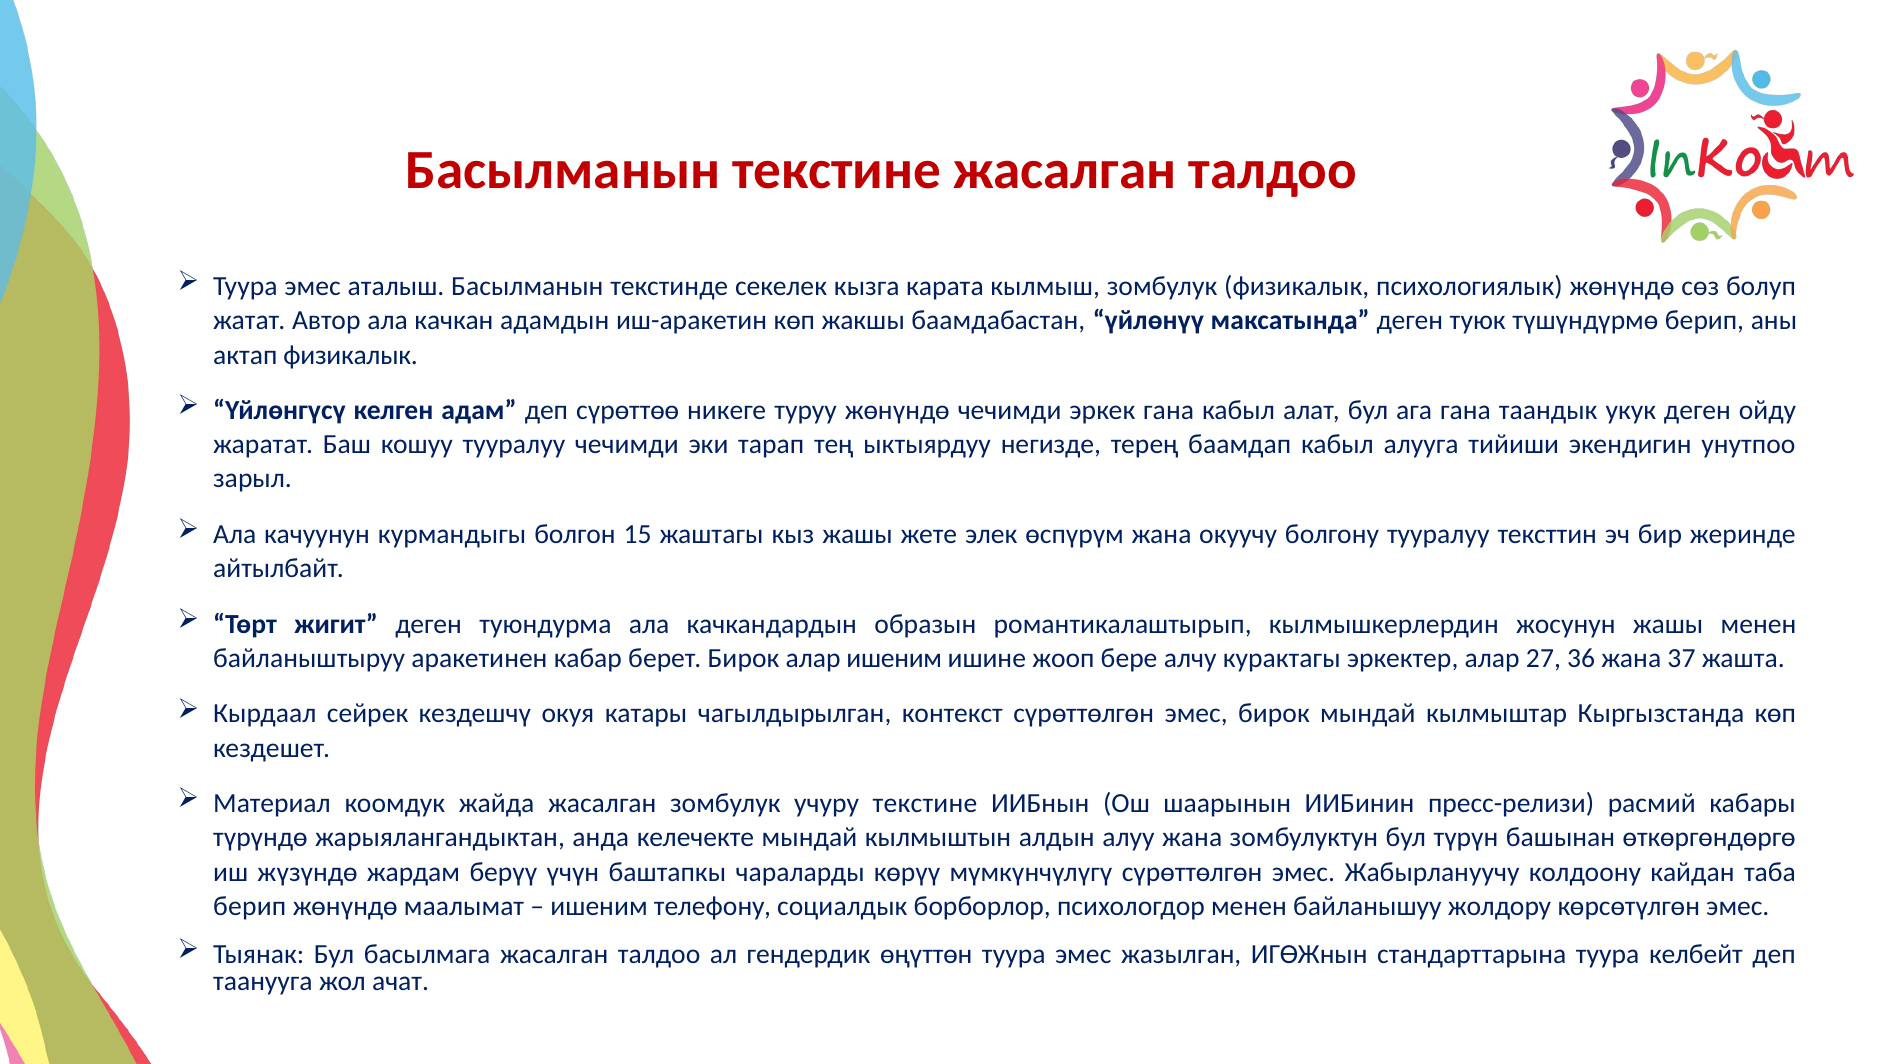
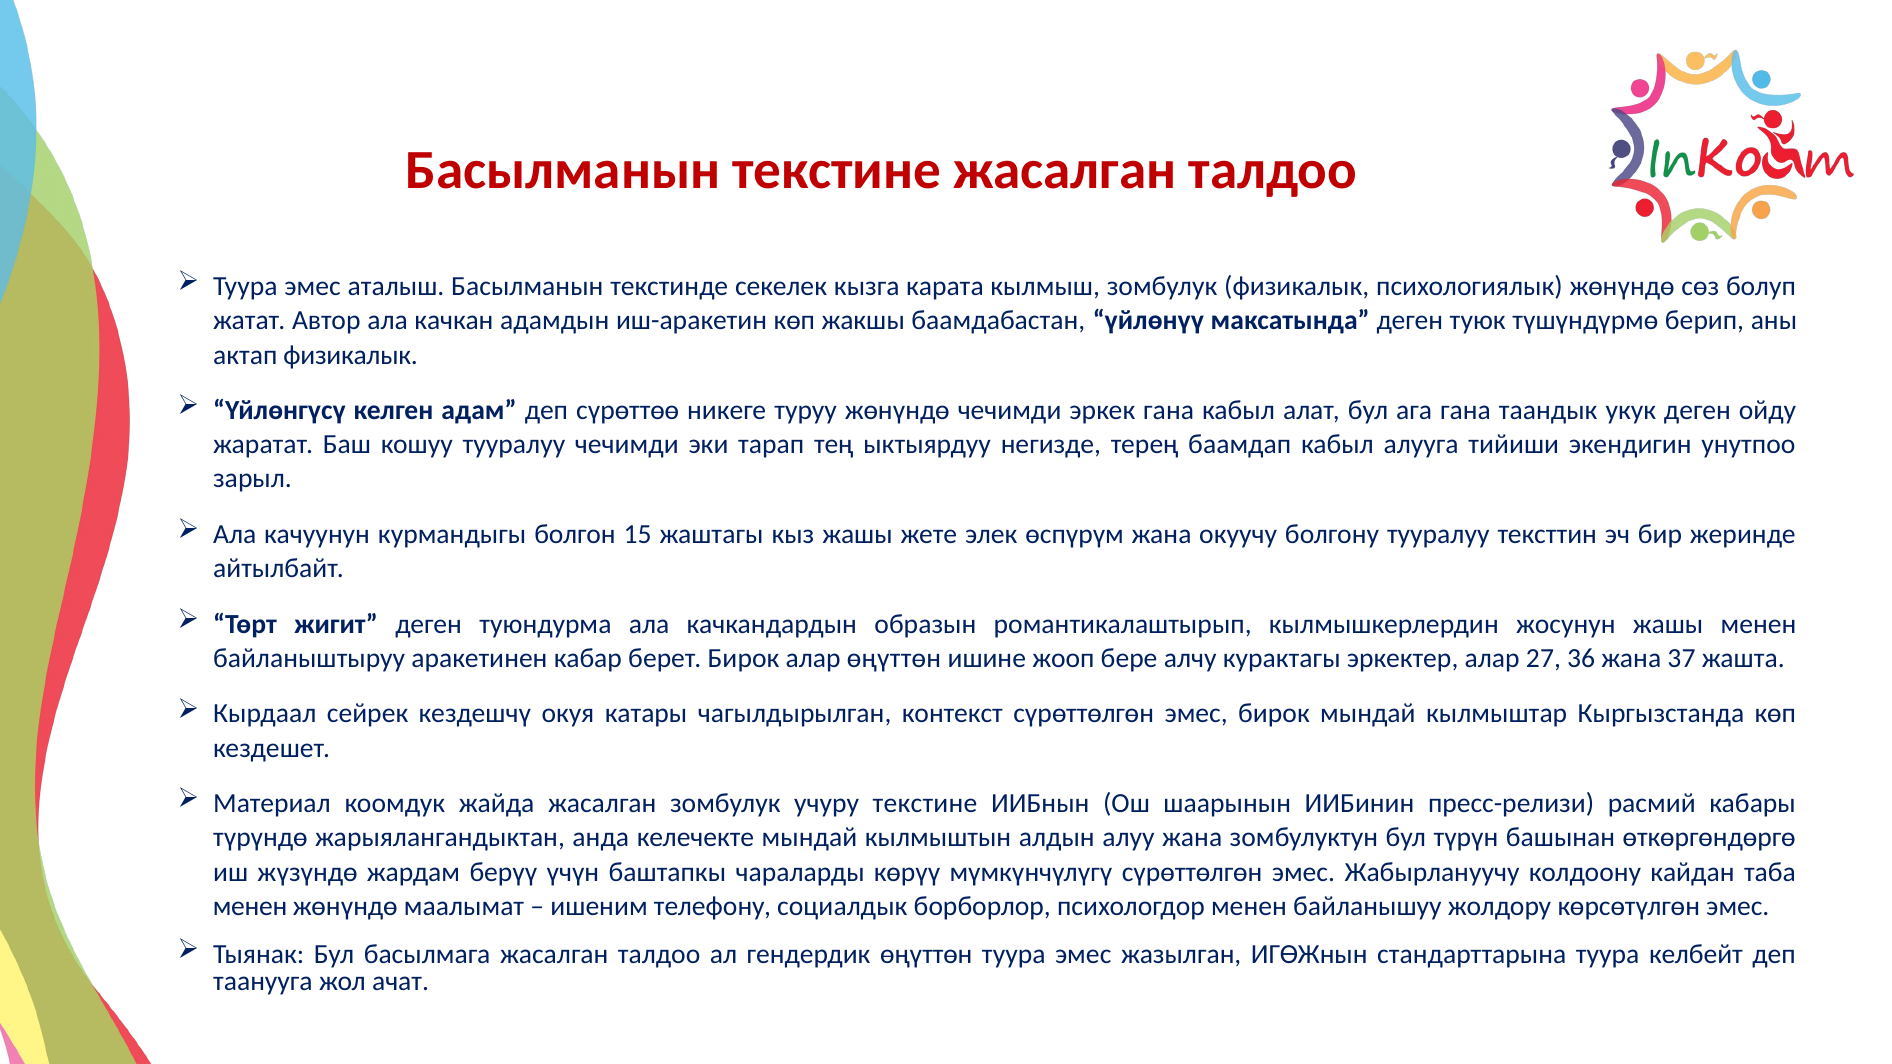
алар ишеним: ишеним -> өңүттөн (894, 658)
берип: берип -> менен (250, 906)
